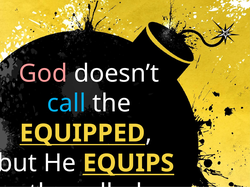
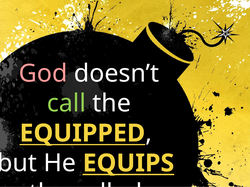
call colour: light blue -> light green (66, 104)
